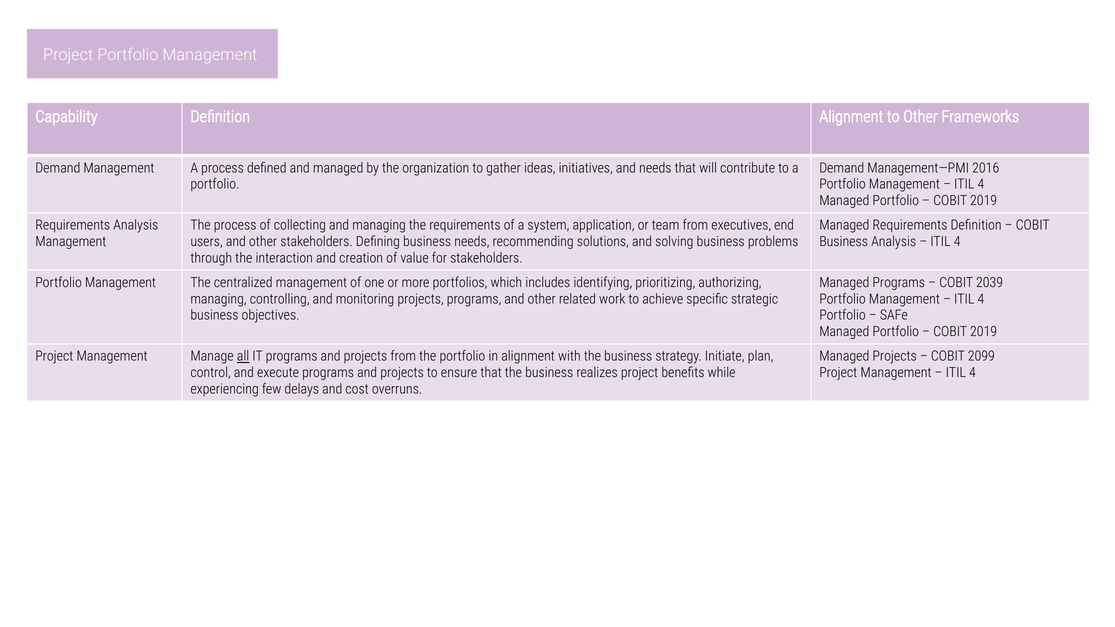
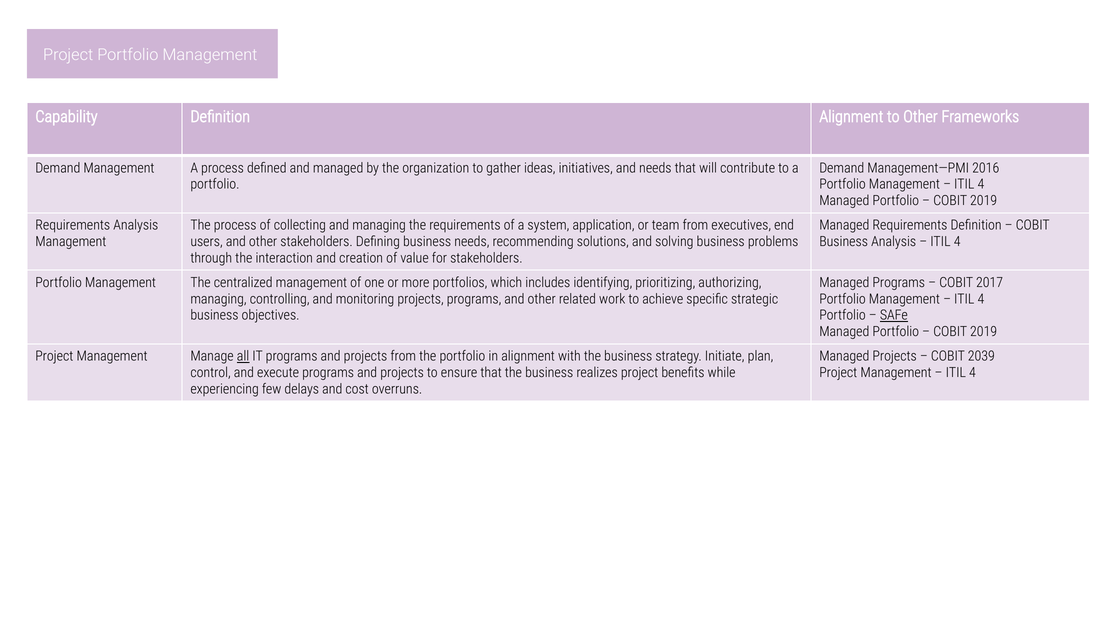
2039: 2039 -> 2017 (990, 283)
SAFe underline: none -> present (894, 315)
2099: 2099 -> 2039 (981, 357)
